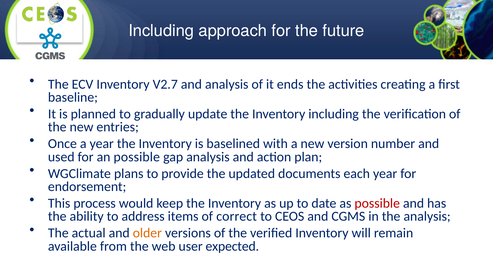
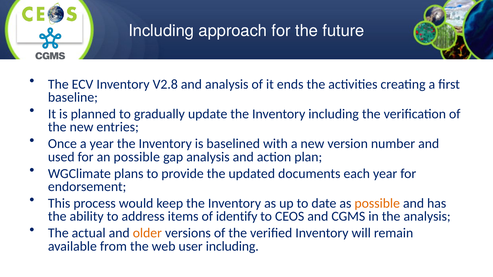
V2.7: V2.7 -> V2.8 (165, 84)
possible colour: red -> orange (377, 204)
correct: correct -> identify (237, 217)
user expected: expected -> including (232, 247)
